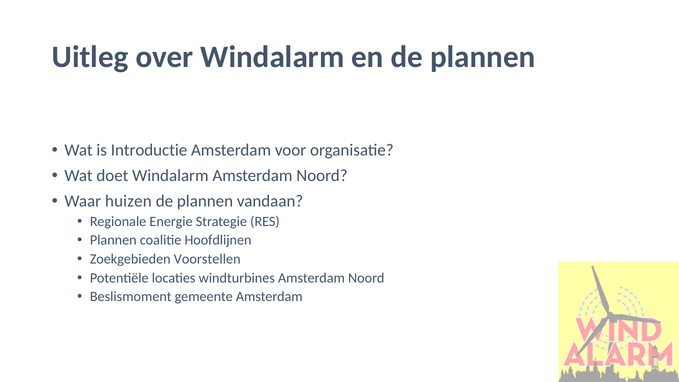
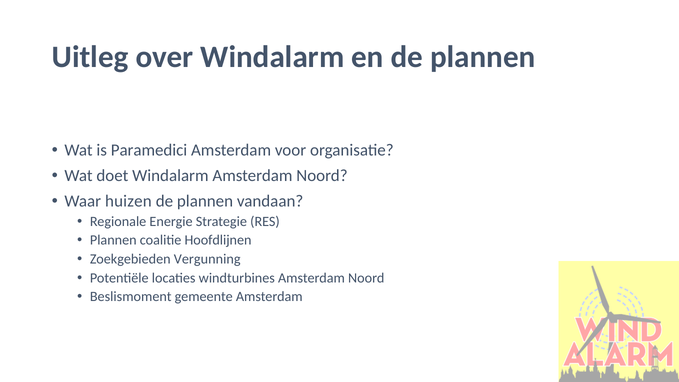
Introductie: Introductie -> Paramedici (149, 150)
Voorstellen: Voorstellen -> Vergunning (207, 259)
